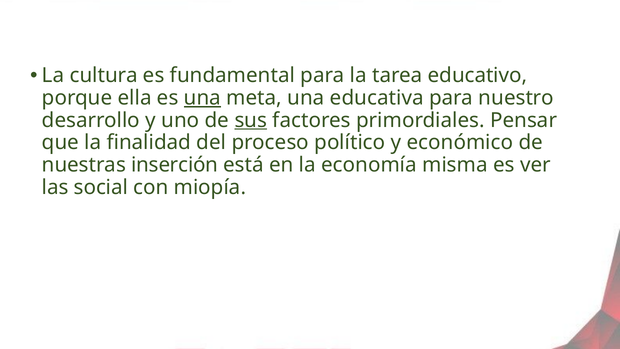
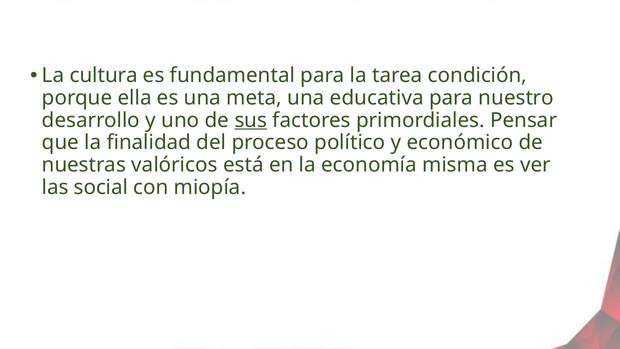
educativo: educativo -> condición (477, 75)
una underline: present -> none (202, 98)
inserción: inserción -> valóricos (175, 165)
